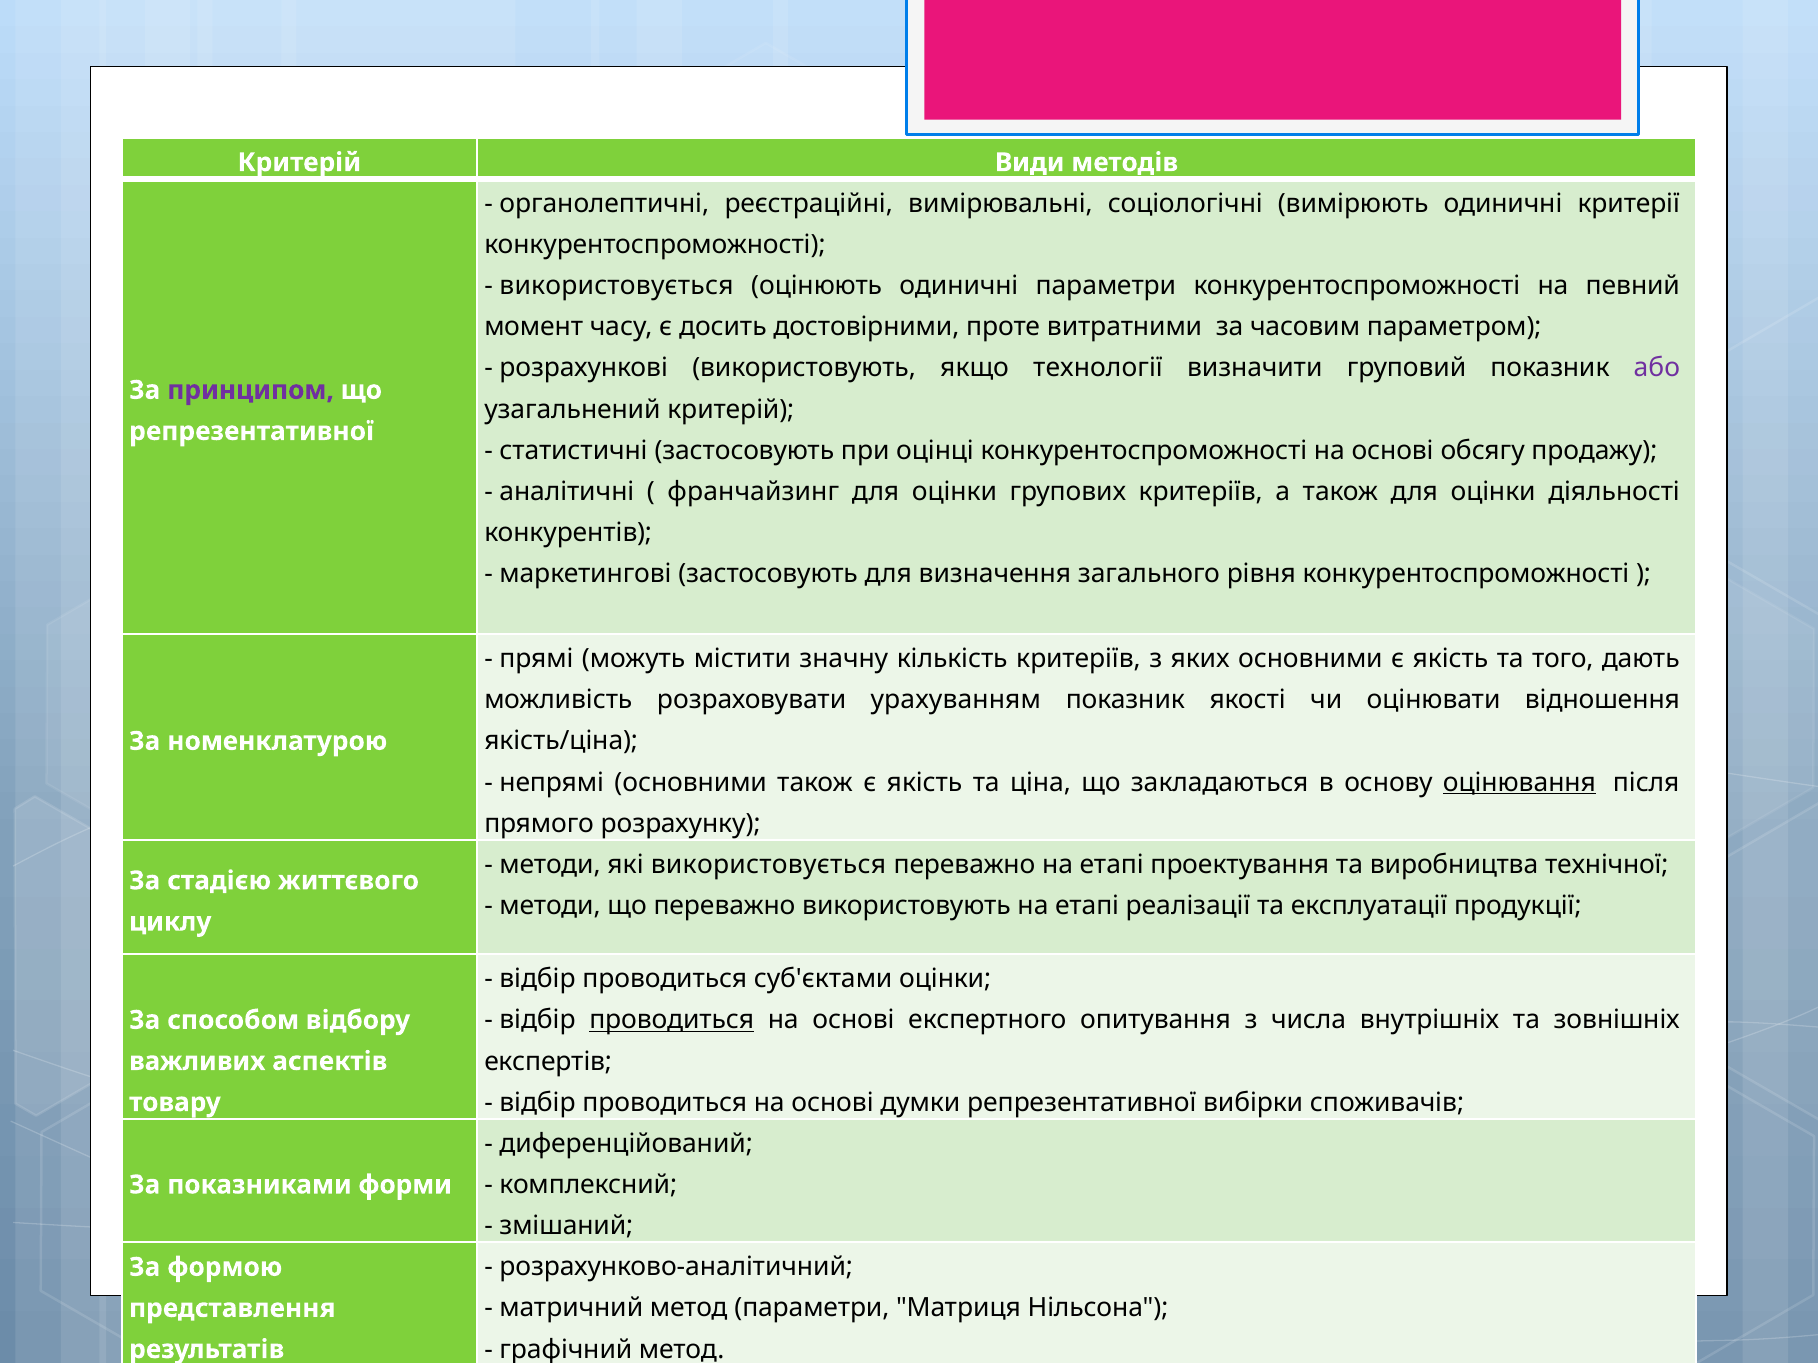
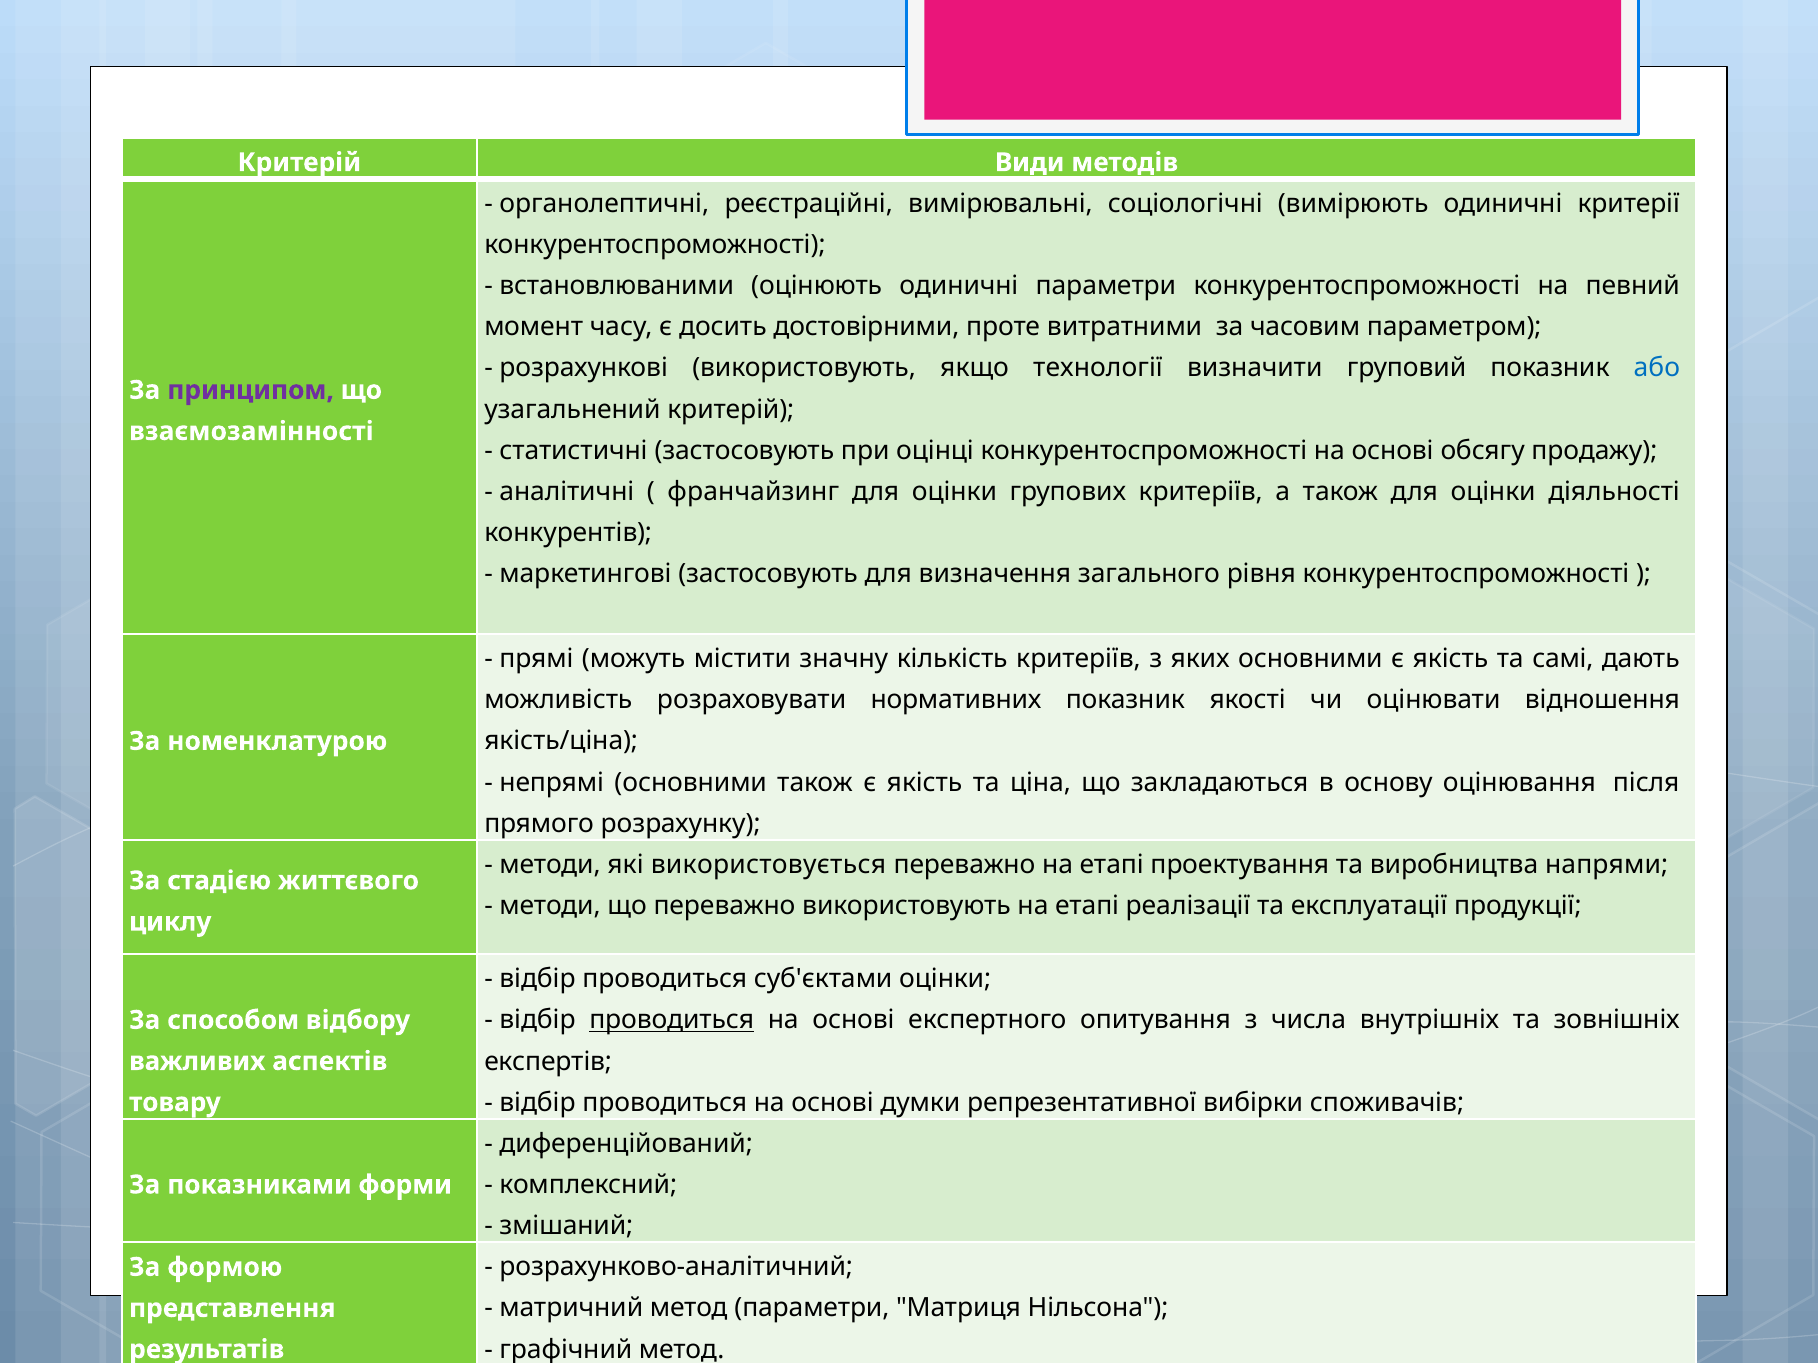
використовується: використовується -> встановлюваними (617, 286)
або colour: purple -> blue (1657, 368)
репрезентативної: репрезентативної -> взаємозамінності (251, 431)
того: того -> самі (1563, 659)
урахуванням: урахуванням -> нормативних (956, 700)
оцінювання underline: present -> none (1519, 783)
технічної: технічної -> напрями (1607, 865)
